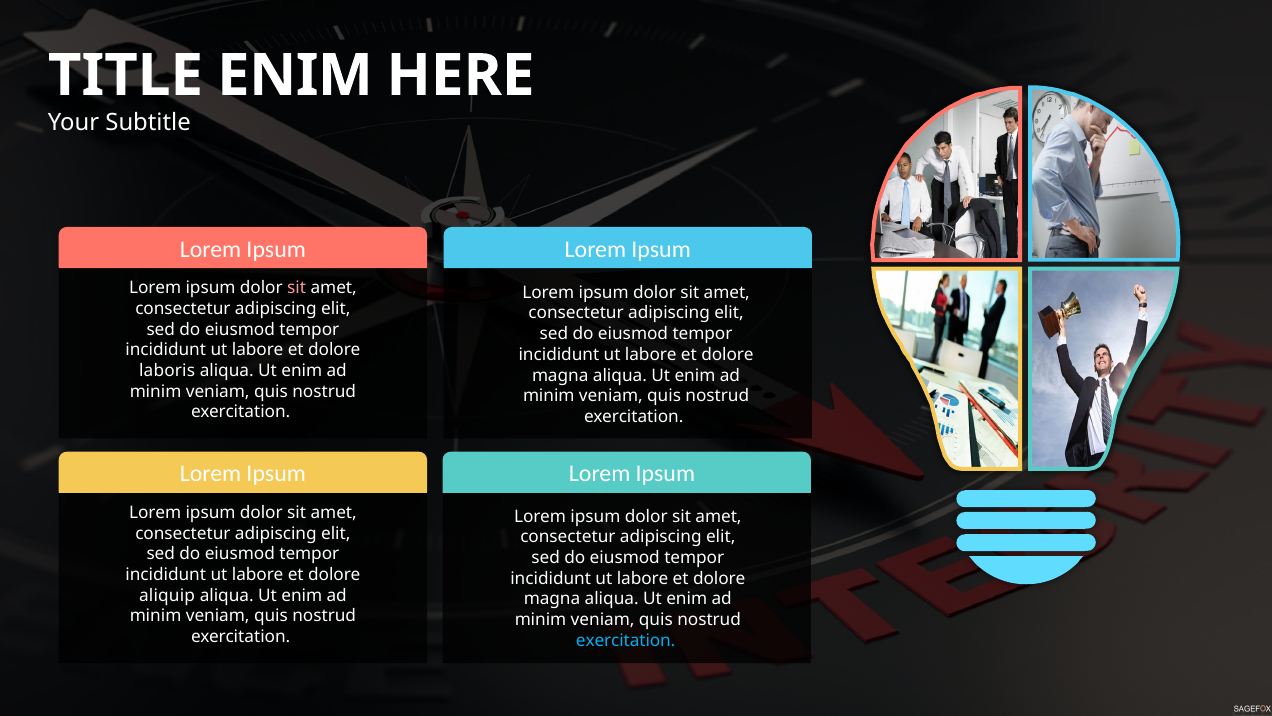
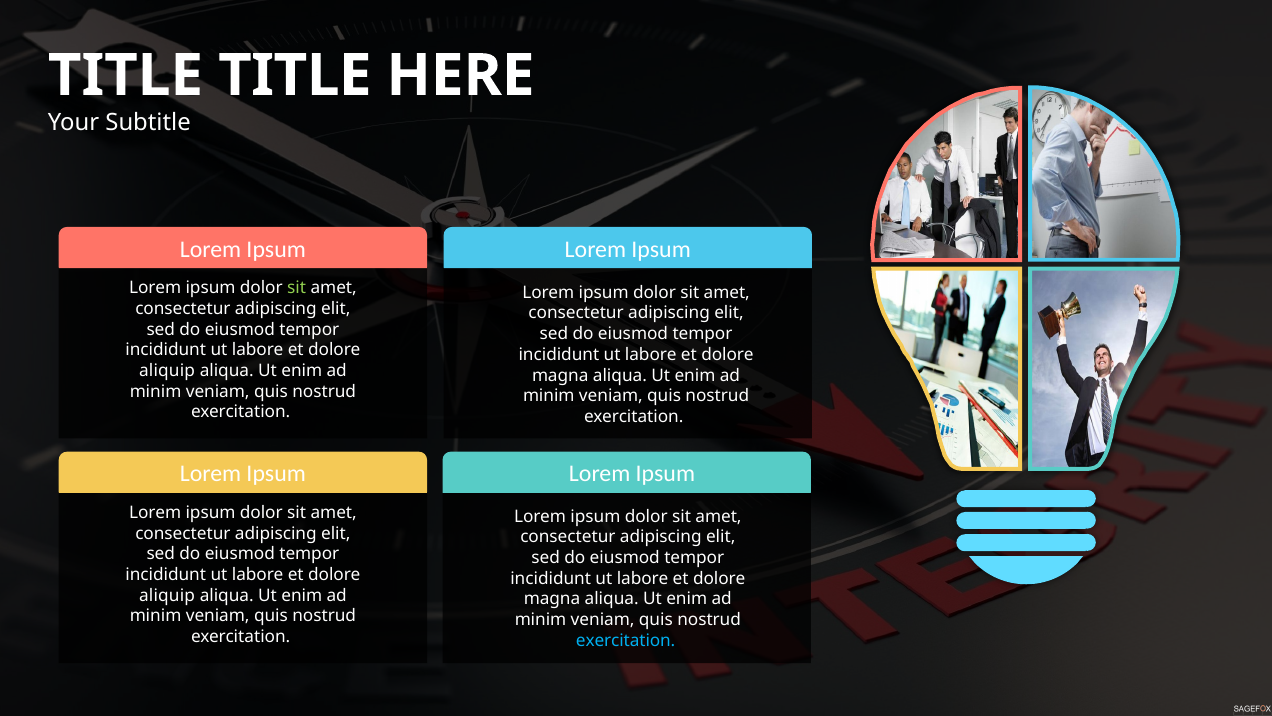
ENIM: ENIM -> TITLE (295, 75)
sit colour: pink -> light green (297, 288)
laboris: laboris -> aliquip (167, 371)
